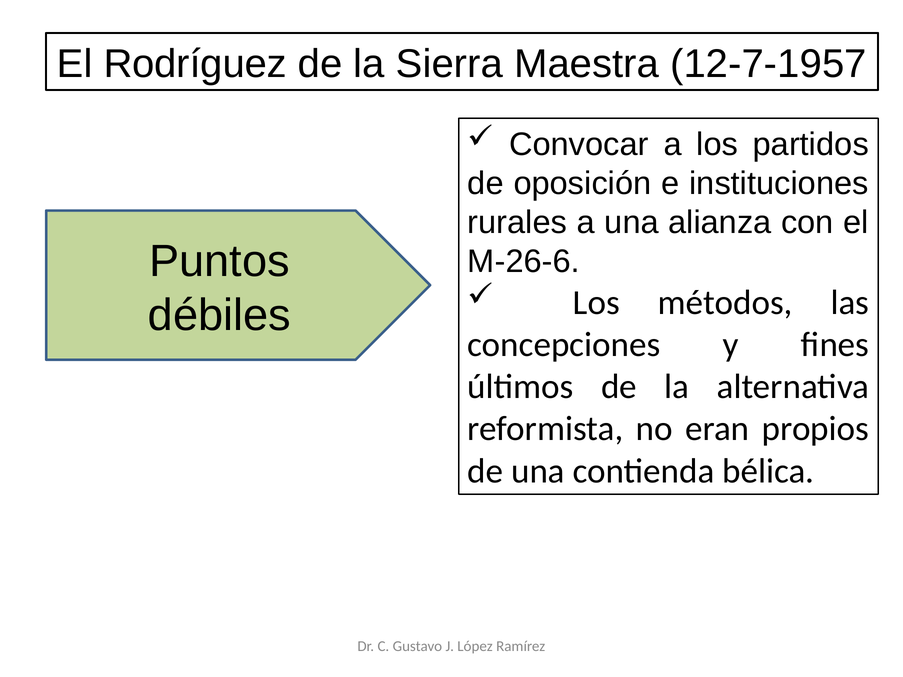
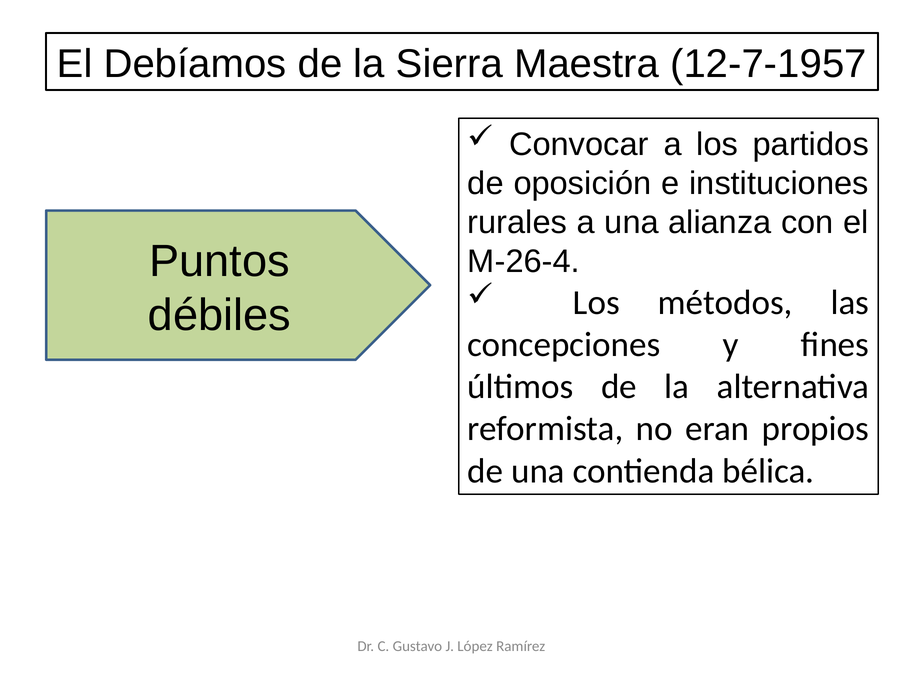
Rodríguez: Rodríguez -> Debíamos (195, 64)
M-26-6: M-26-6 -> M-26-4 (524, 262)
